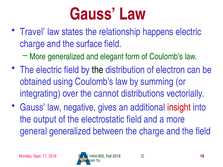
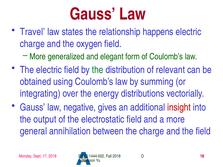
surface: surface -> oxygen (89, 44)
the colour: black -> green (98, 70)
electron: electron -> relevant (170, 70)
cannot: cannot -> energy (106, 94)
general generalized: generalized -> annihilation (70, 131)
